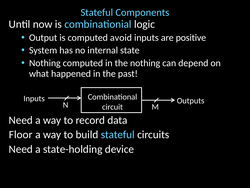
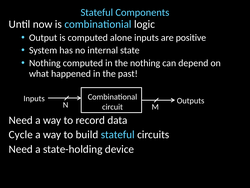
avoid: avoid -> alone (121, 38)
Floor: Floor -> Cycle (21, 134)
